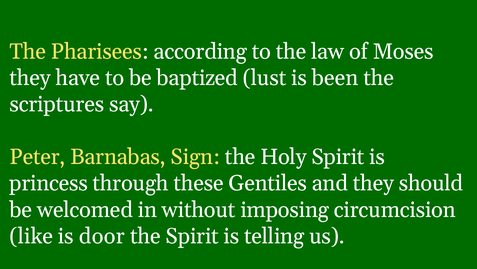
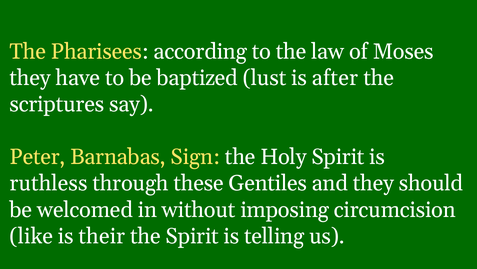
been: been -> after (335, 78)
princess: princess -> ruthless (49, 183)
door: door -> their (102, 236)
